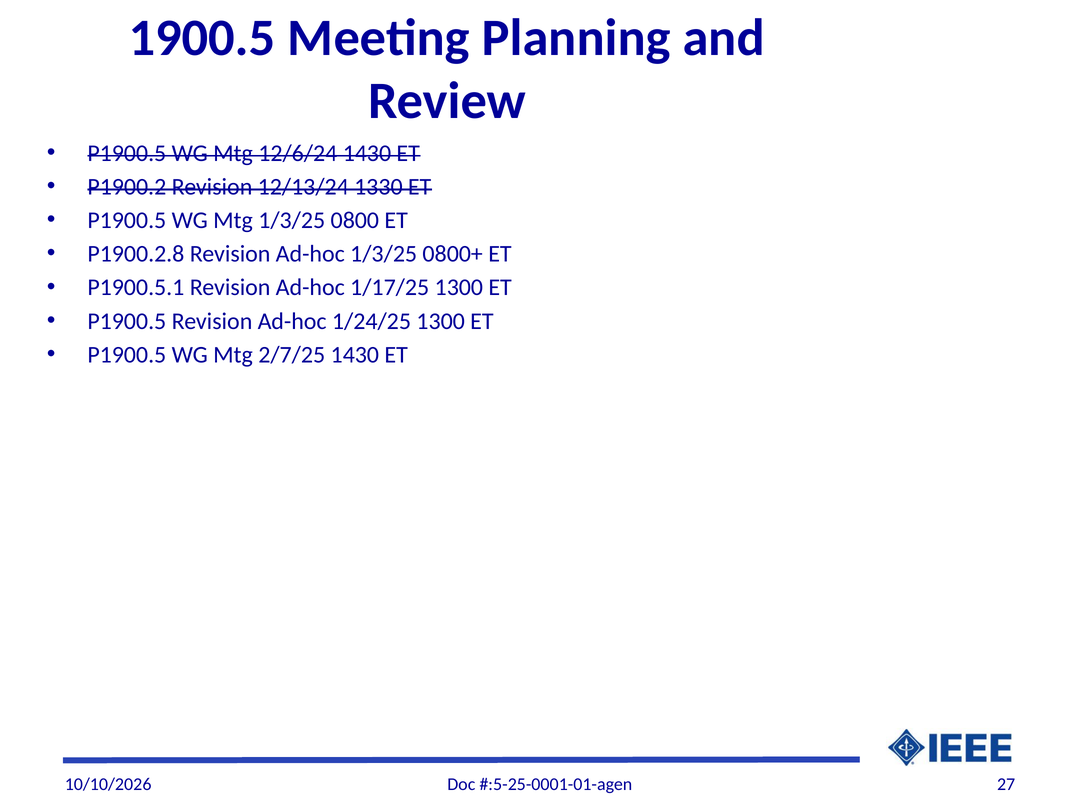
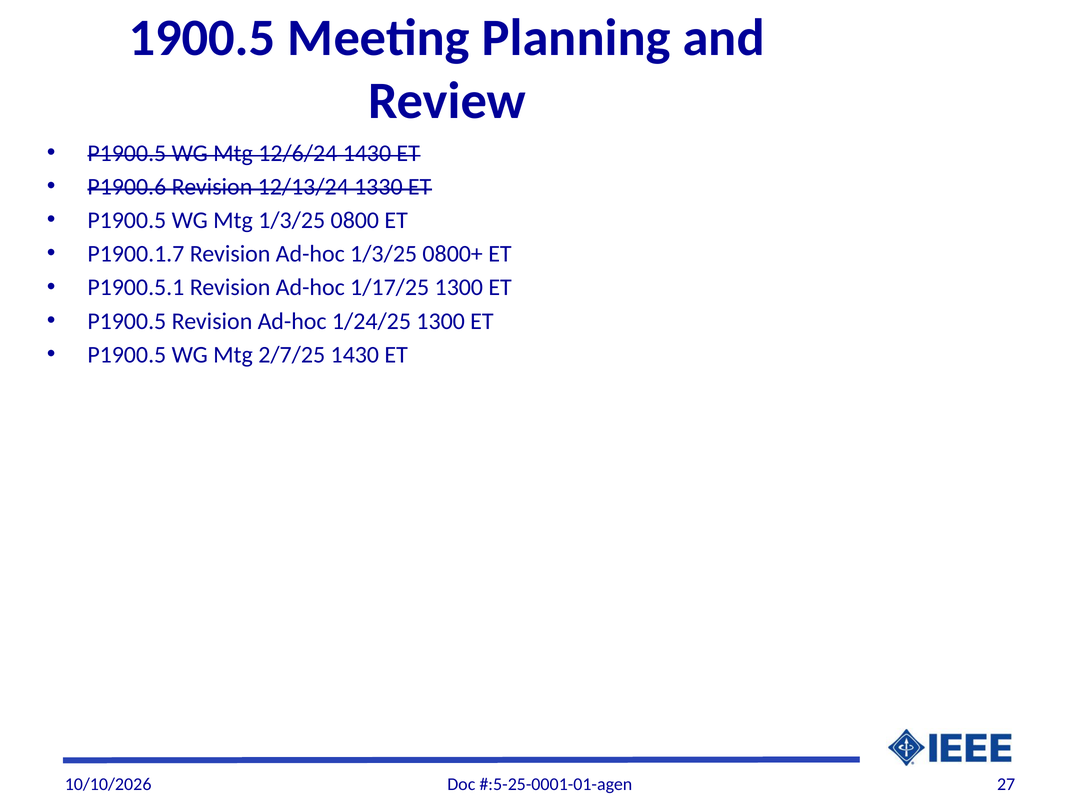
P1900.2: P1900.2 -> P1900.6 (127, 187)
P1900.2.8: P1900.2.8 -> P1900.1.7 (136, 254)
